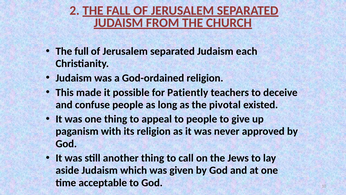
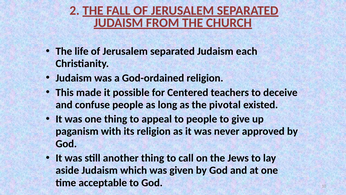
full: full -> life (82, 51)
Patiently: Patiently -> Centered (188, 92)
